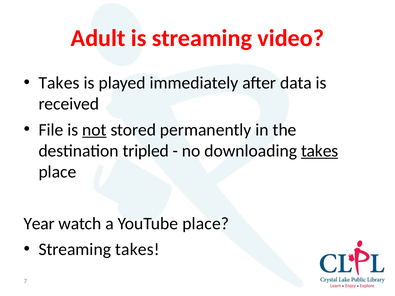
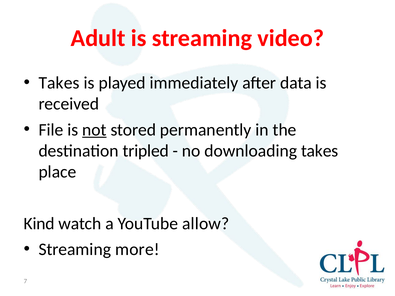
takes underline: present -> none (320, 151)
Year: Year -> Kind (39, 224)
YouTube place: place -> allow (206, 224)
Streaming takes: takes -> more (137, 250)
